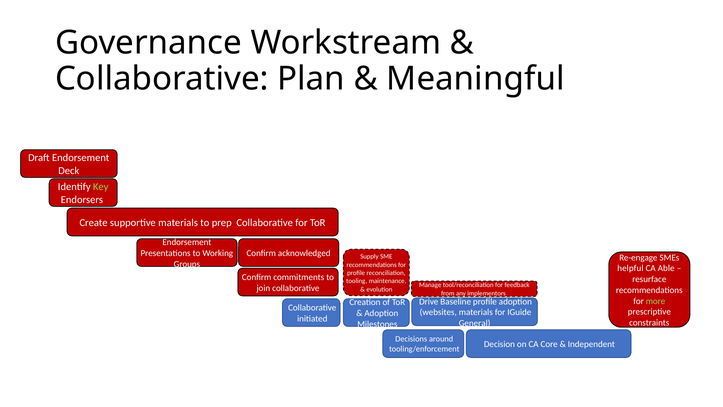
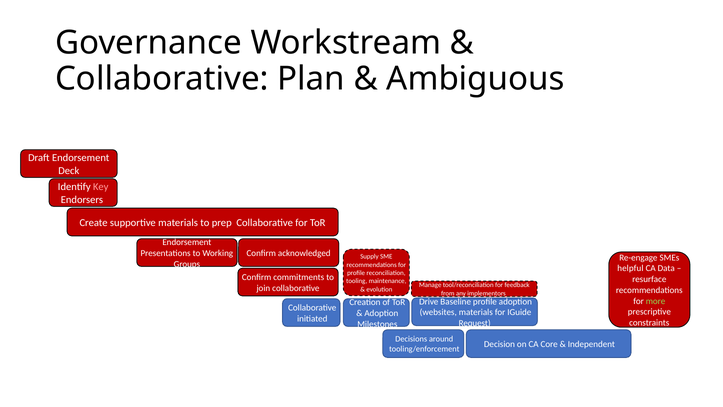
Meaningful: Meaningful -> Ambiguous (476, 79)
Key colour: light green -> pink (101, 187)
Able: Able -> Data (666, 268)
General: General -> Request (475, 323)
